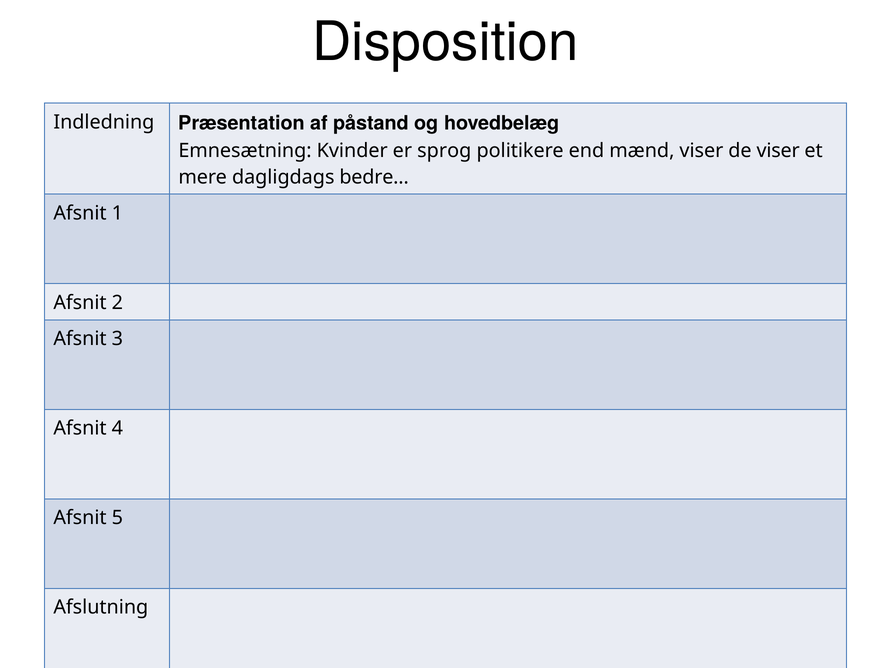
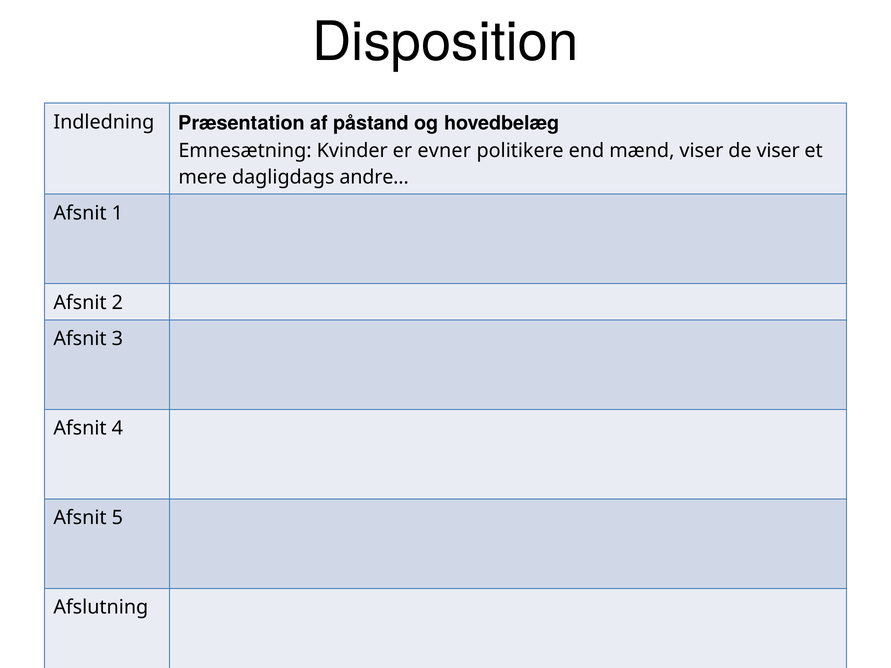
sprog: sprog -> evner (444, 151)
bedre…: bedre… -> andre… (374, 177)
